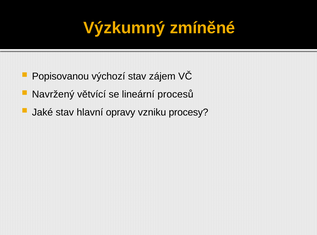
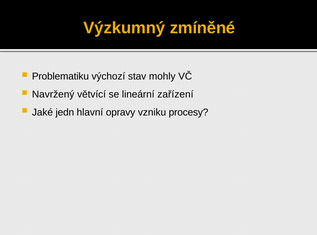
Popisovanou: Popisovanou -> Problematiku (60, 76)
zájem: zájem -> mohly (162, 76)
procesů: procesů -> zařízení (175, 94)
Jaké stav: stav -> jedn (65, 112)
